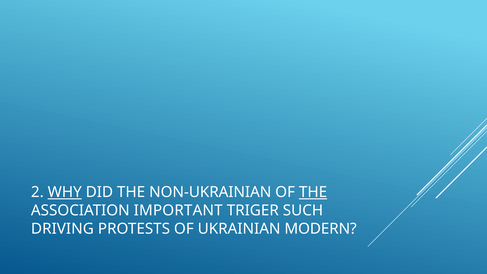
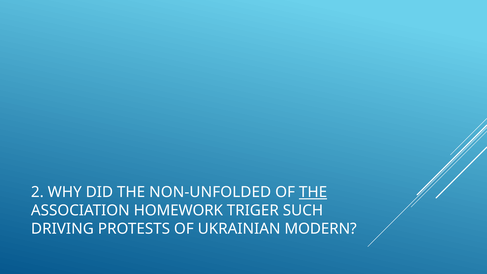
WHY underline: present -> none (65, 192)
NON-UKRAINIAN: NON-UKRAINIAN -> NON-UNFOLDED (210, 192)
IMPORTANT: IMPORTANT -> HOMEWORK (178, 210)
